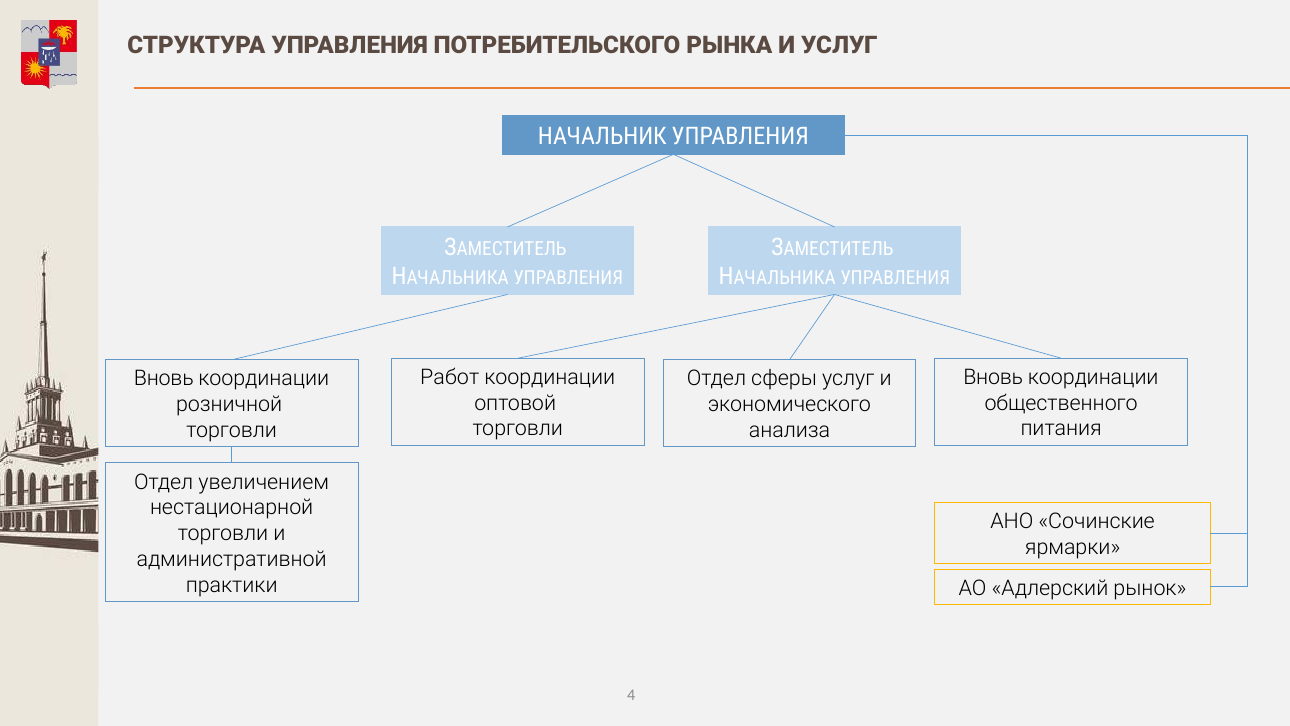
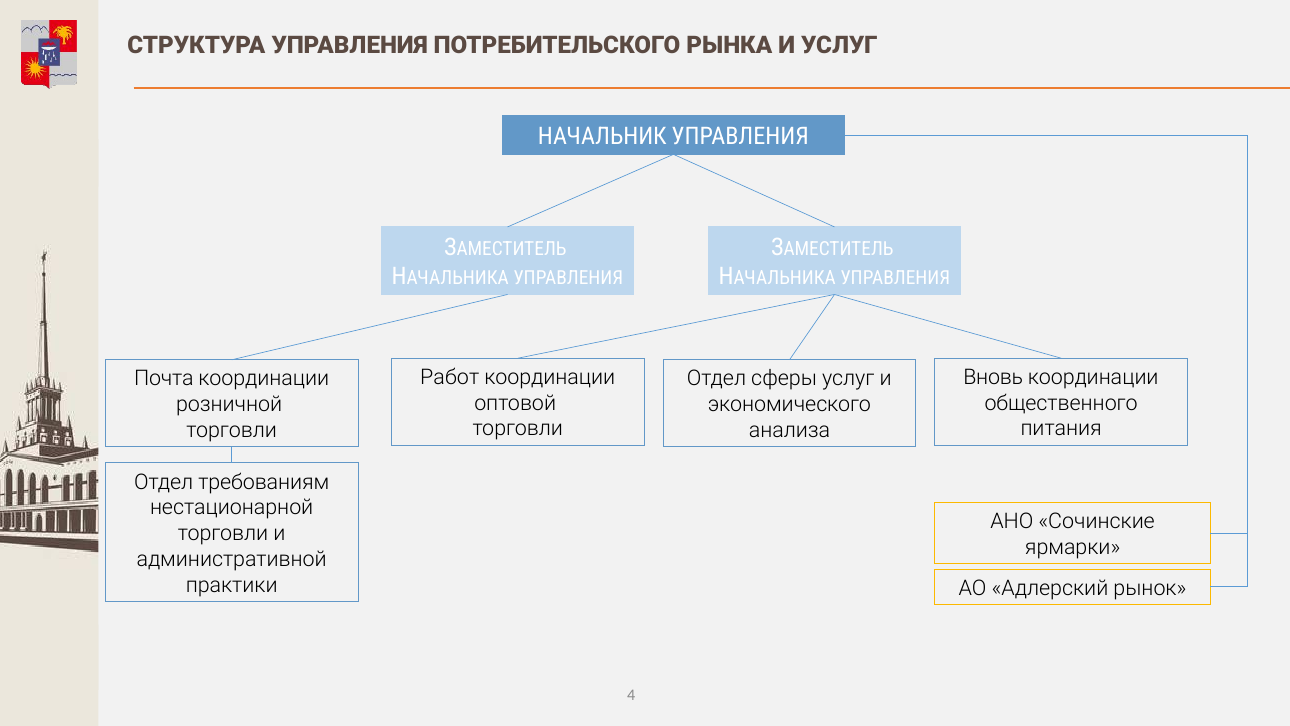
Вновь: Вновь -> Почта (164, 379)
увеличением: увеличением -> требованиям (264, 482)
